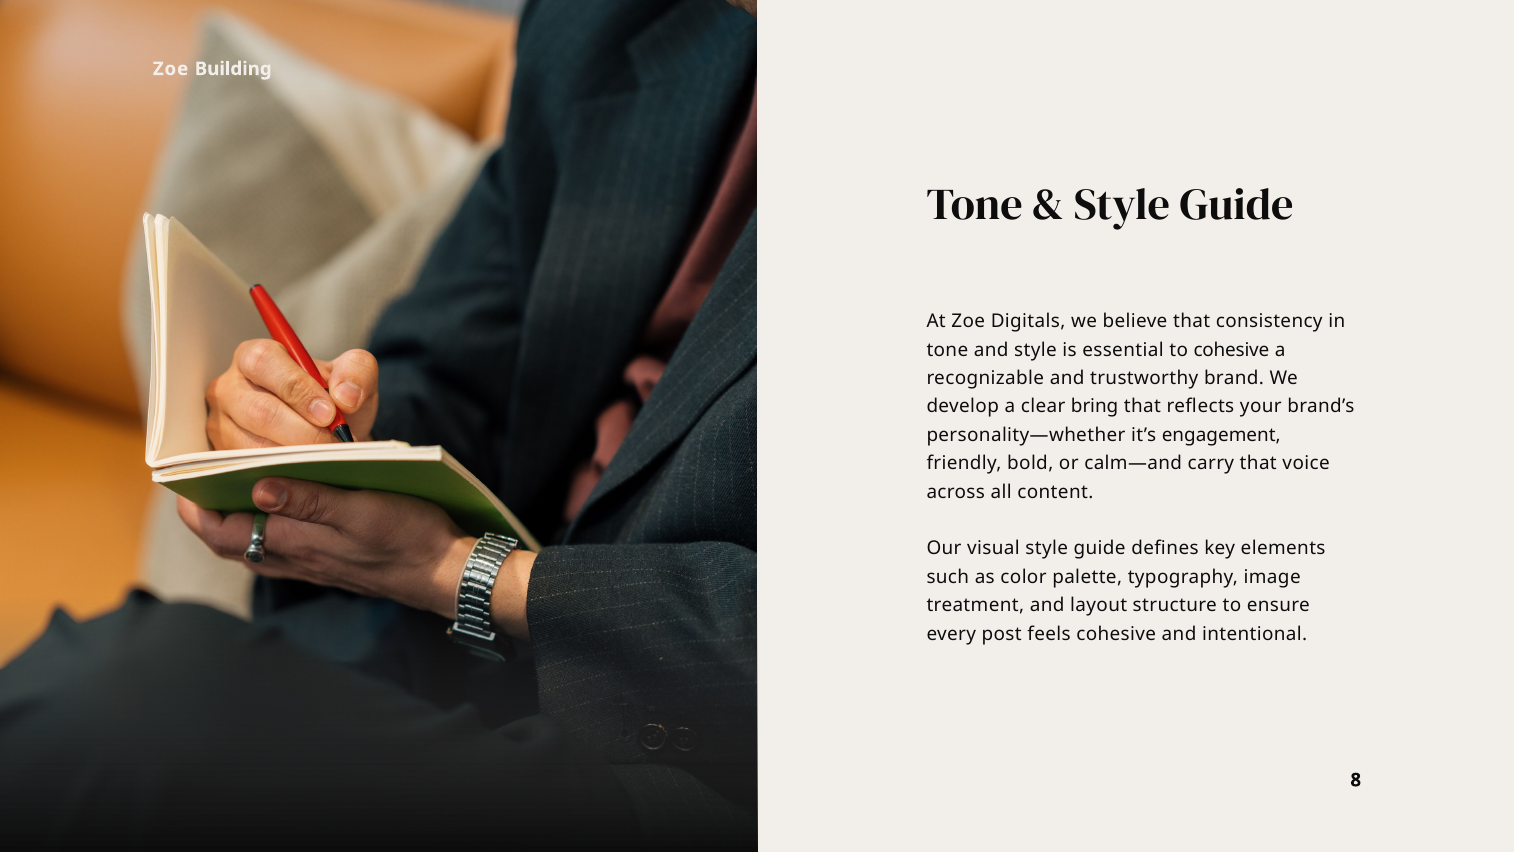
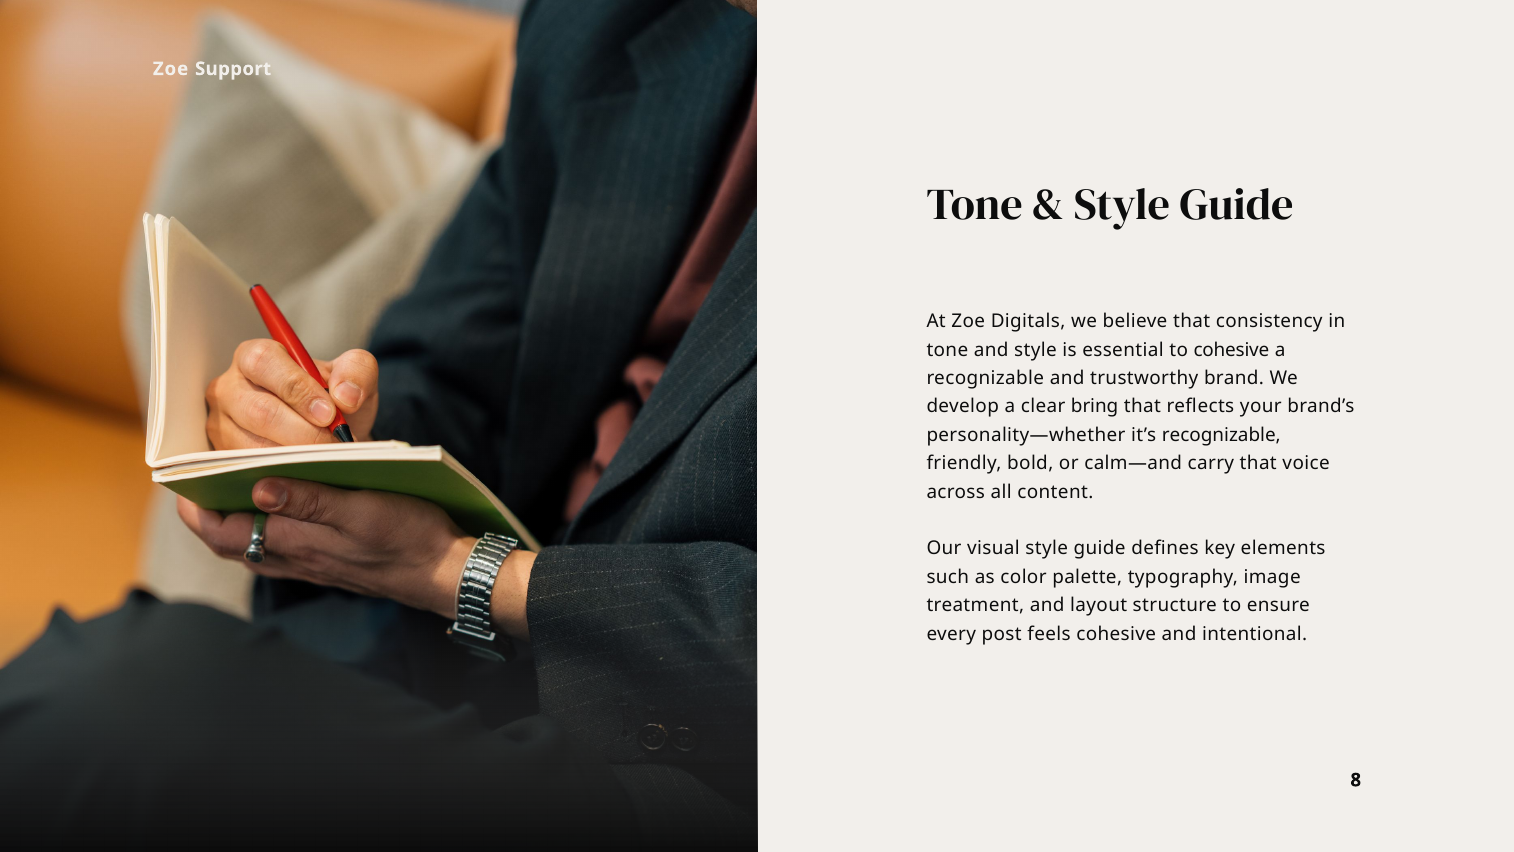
Building: Building -> Support (233, 69)
it’s engagement: engagement -> recognizable (1221, 435)
